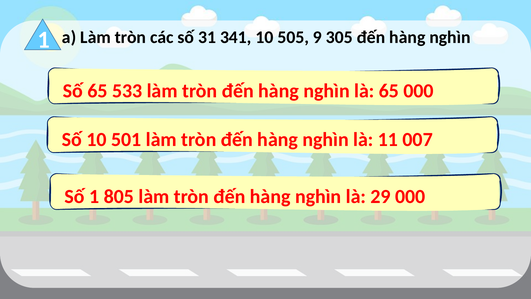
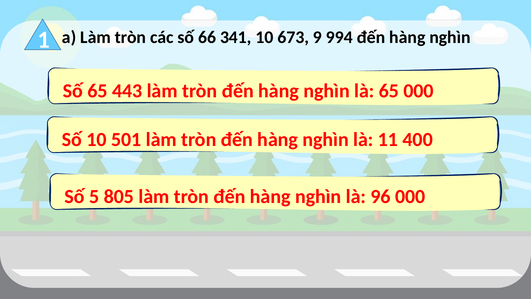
31: 31 -> 66 (207, 37)
505: 505 -> 673 (293, 37)
305: 305 -> 994 (339, 37)
533: 533 -> 443 (127, 91)
007: 007 -> 400 (418, 139)
Số 1: 1 -> 5 (94, 196)
29: 29 -> 96 (381, 196)
